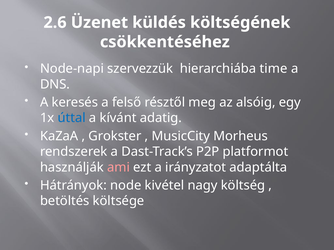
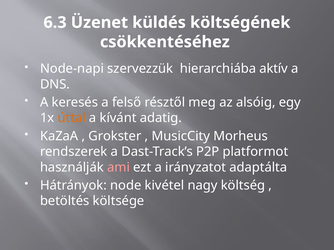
2.6: 2.6 -> 6.3 (55, 23)
time: time -> aktív (274, 69)
úttal colour: blue -> orange (72, 118)
